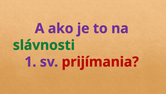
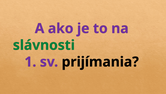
prijímania colour: red -> black (100, 62)
